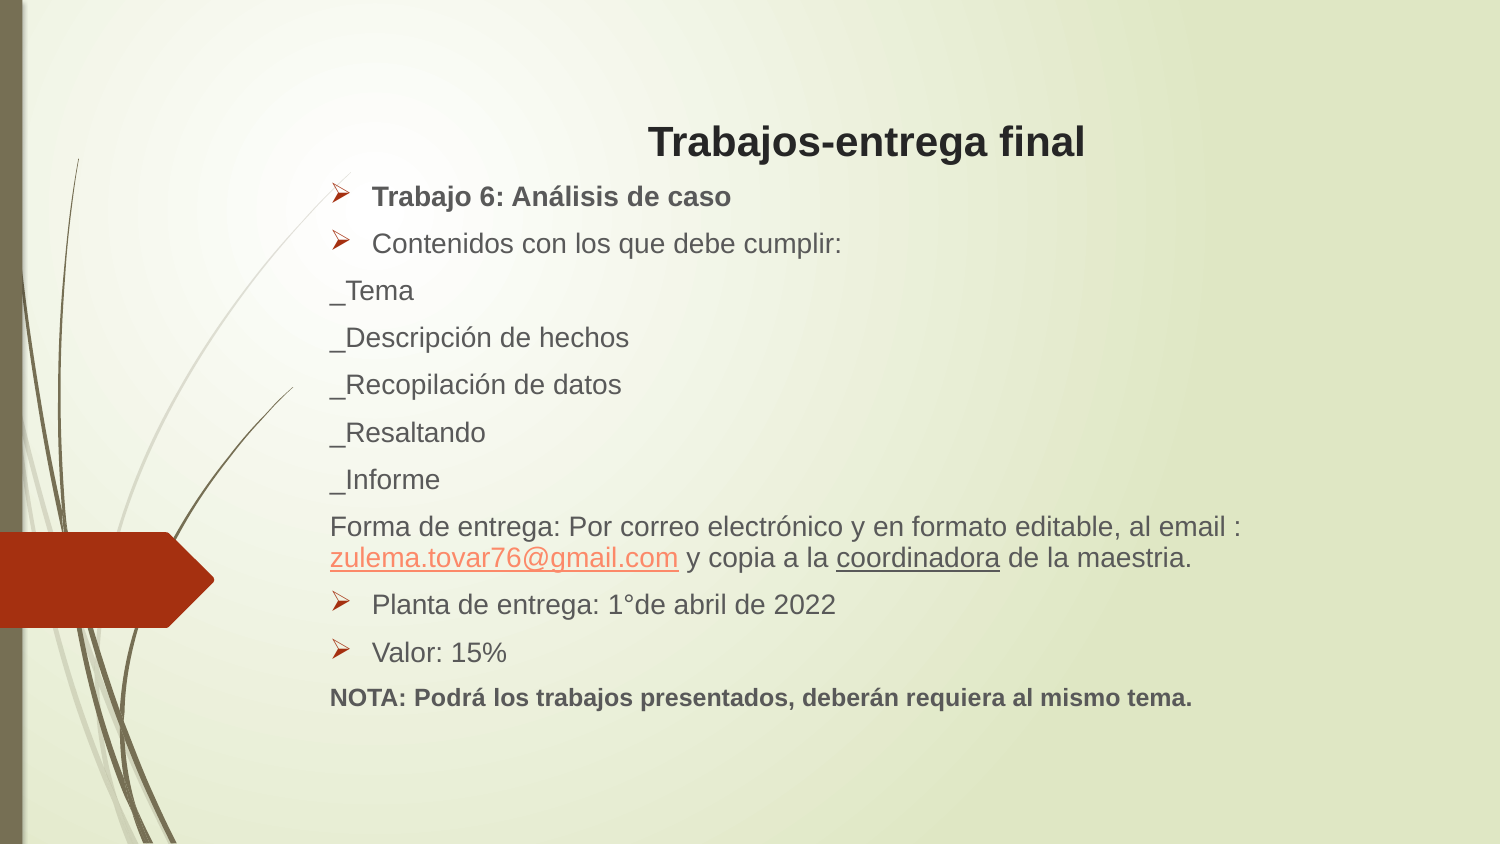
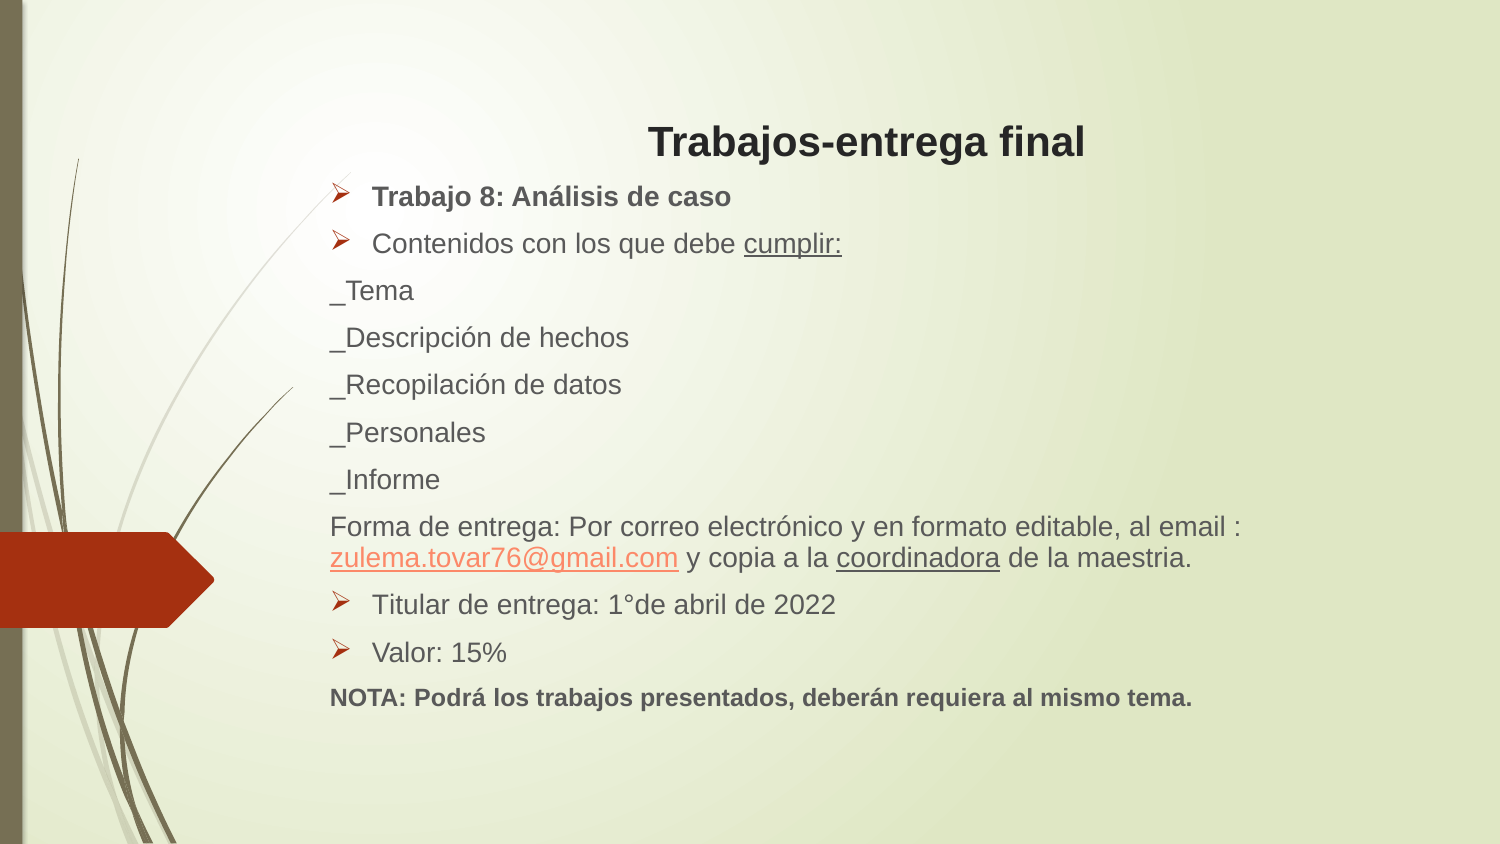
6: 6 -> 8 (492, 197)
cumplir underline: none -> present (793, 244)
_Resaltando: _Resaltando -> _Personales (408, 433)
Planta: Planta -> Titular (411, 606)
